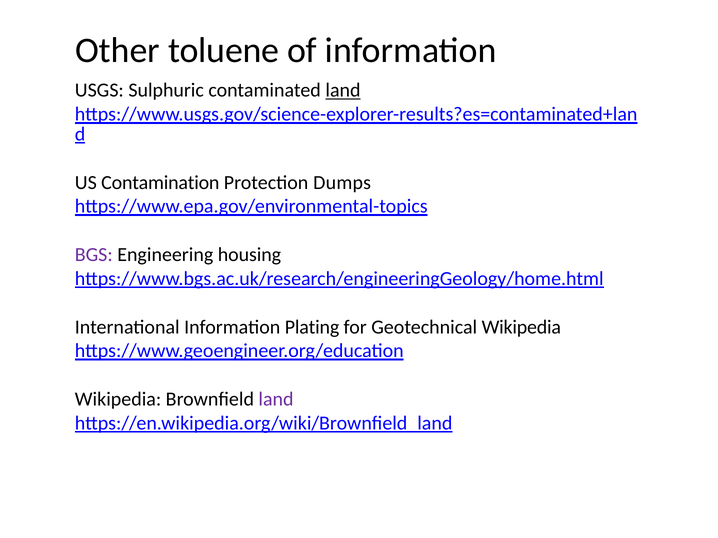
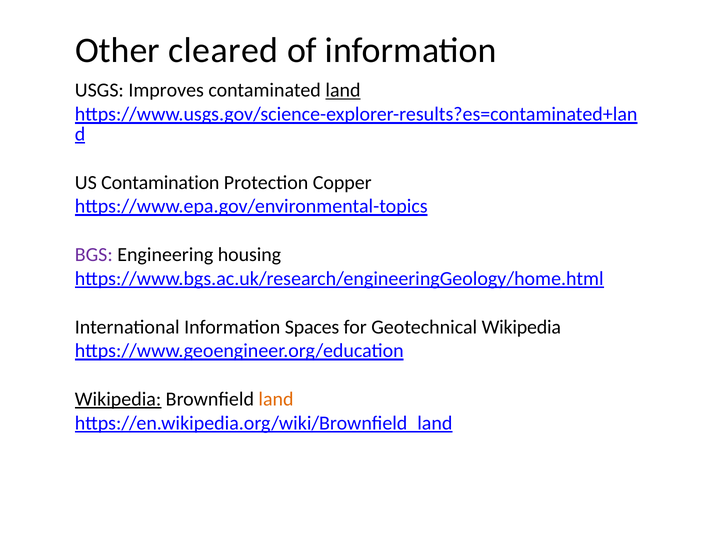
toluene: toluene -> cleared (223, 50)
Sulphuric: Sulphuric -> Improves (166, 90)
Dumps: Dumps -> Copper (342, 183)
Plating: Plating -> Spaces (312, 327)
Wikipedia underline: none -> present (118, 400)
land colour: purple -> orange (276, 400)
